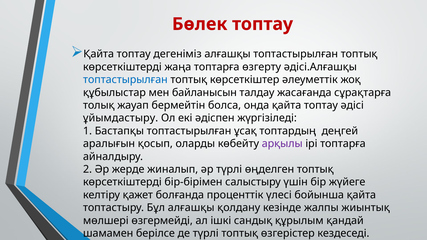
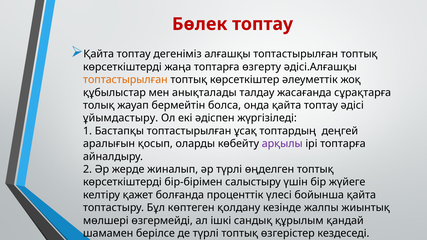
топтастырылған colour: blue -> orange (125, 80)
байланысын: байланысын -> анықталады (204, 93)
Бұл алғашқы: алғашқы -> көптеген (191, 208)
